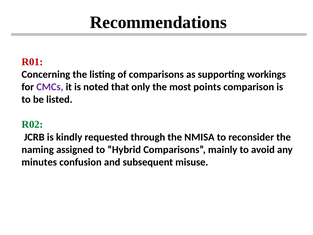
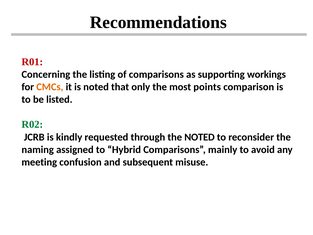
CMCs colour: purple -> orange (50, 87)
the NMISA: NMISA -> NOTED (200, 137)
minutes: minutes -> meeting (39, 162)
